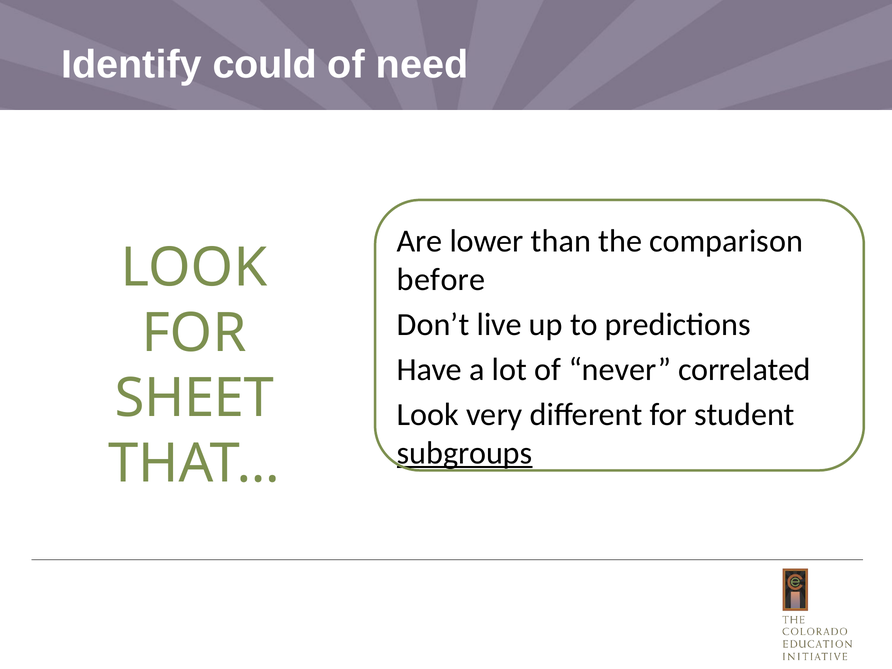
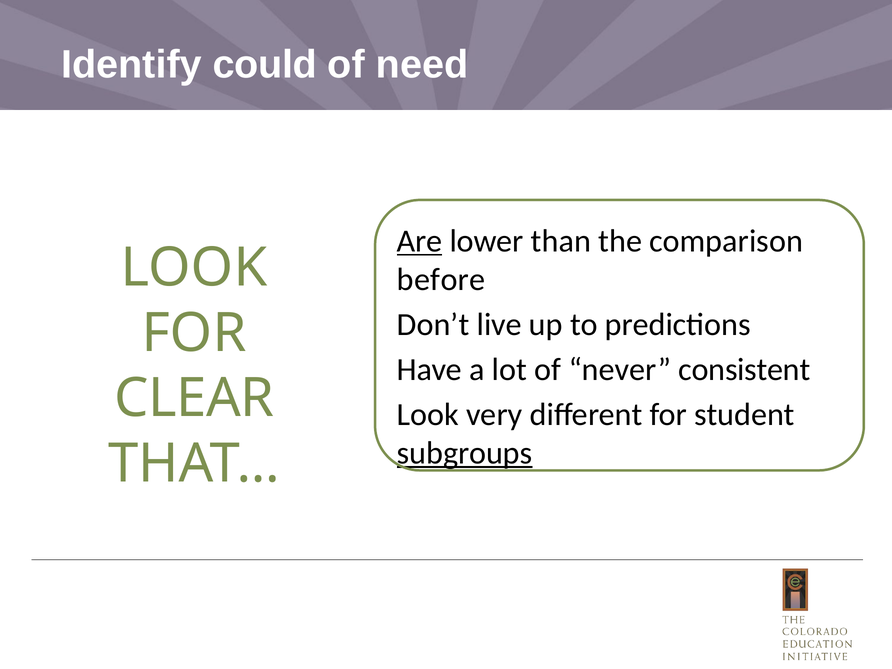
Are underline: none -> present (420, 241)
correlated: correlated -> consistent (744, 370)
SHEET: SHEET -> CLEAR (194, 398)
